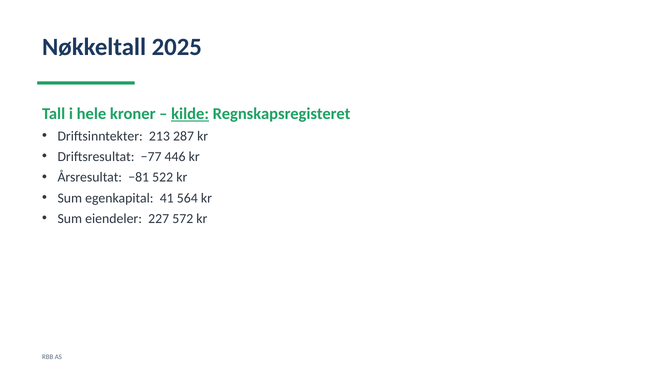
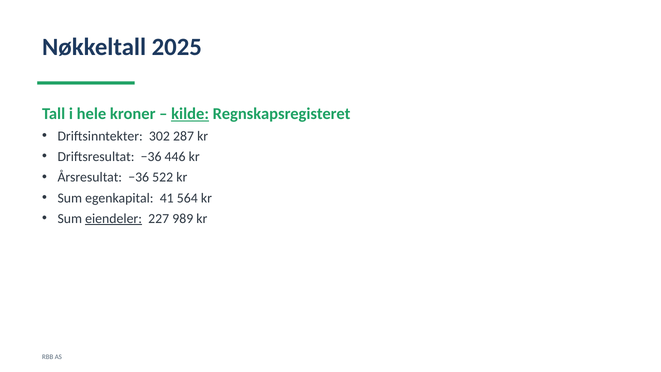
213: 213 -> 302 (159, 136)
Driftsresultat −77: −77 -> −36 (151, 157)
Årsresultat −81: −81 -> −36 (139, 177)
eiendeler underline: none -> present (114, 219)
572: 572 -> 989 (183, 219)
